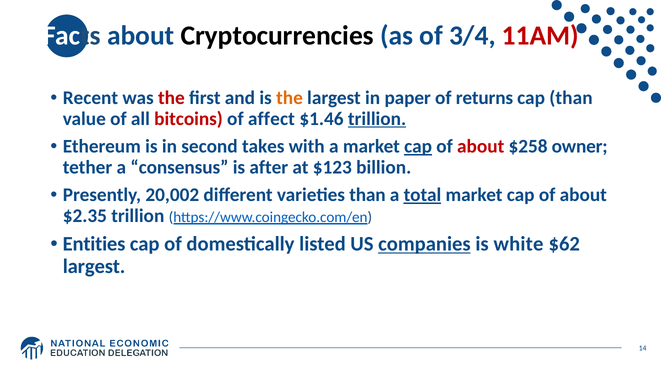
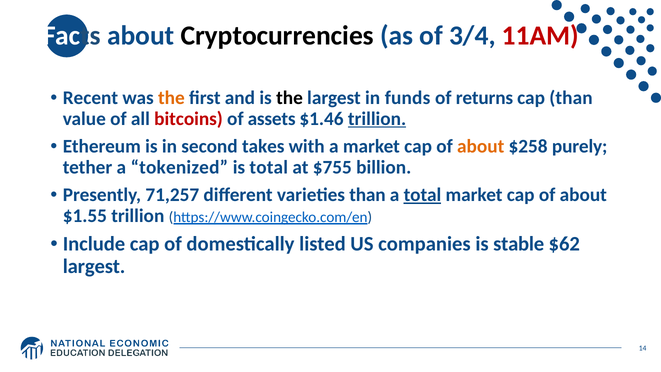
the colour: red -> orange (171, 98)
the colour: orange -> black (290, 98)
paper: paper -> funds (408, 98)
affect: affect -> assets (272, 119)
cap underline: present -> none (418, 146)
about colour: red -> orange (481, 146)
owner: owner -> purely (580, 146)
consensus: consensus -> tokenized (179, 167)
is after: after -> total (269, 167)
$123: $123 -> $755 (332, 167)
20,002: 20,002 -> 71,257 (172, 195)
$2.35: $2.35 -> $1.55 (85, 216)
Entities: Entities -> Include (94, 244)
companies underline: present -> none (424, 244)
white: white -> stable (519, 244)
